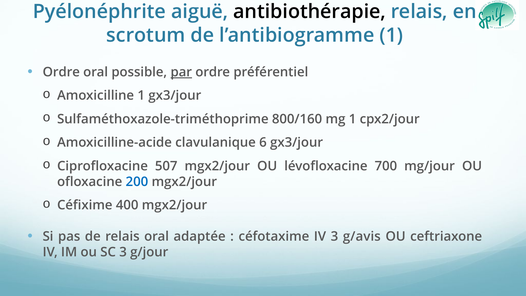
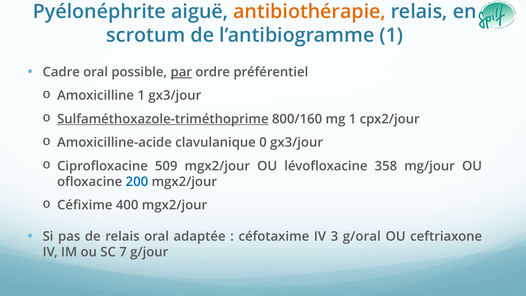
antibiothérapie colour: black -> orange (310, 12)
Ordre: Ordre -> Cadre (61, 72)
Sulfaméthoxazole-triméthoprime underline: none -> present (163, 119)
6: 6 -> 0 (263, 142)
507: 507 -> 509 (166, 166)
700: 700 -> 358 (386, 166)
g/avis: g/avis -> g/oral (362, 236)
SC 3: 3 -> 7 (123, 252)
